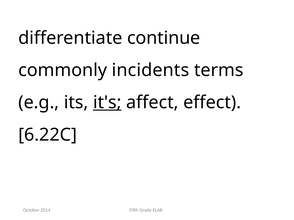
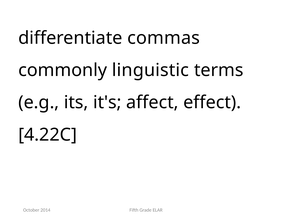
continue: continue -> commas (164, 38)
incidents: incidents -> linguistic (150, 70)
it's underline: present -> none (107, 103)
6.22C: 6.22C -> 4.22C (48, 135)
